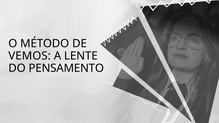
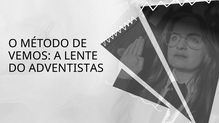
PENSAMENTO: PENSAMENTO -> ADVENTISTAS (66, 68)
